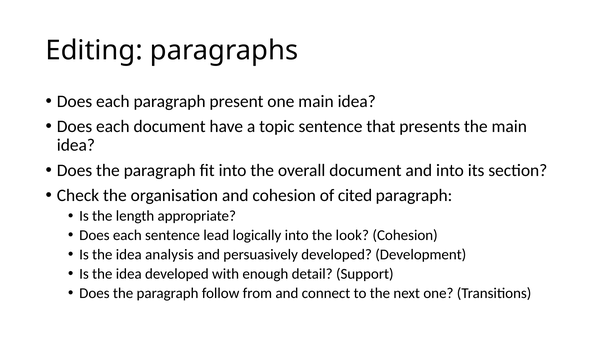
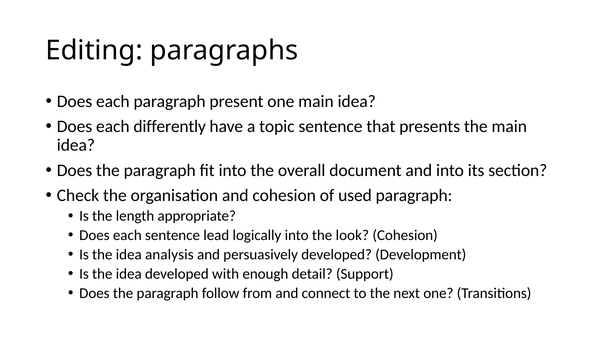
each document: document -> differently (170, 126)
cited: cited -> used (355, 195)
